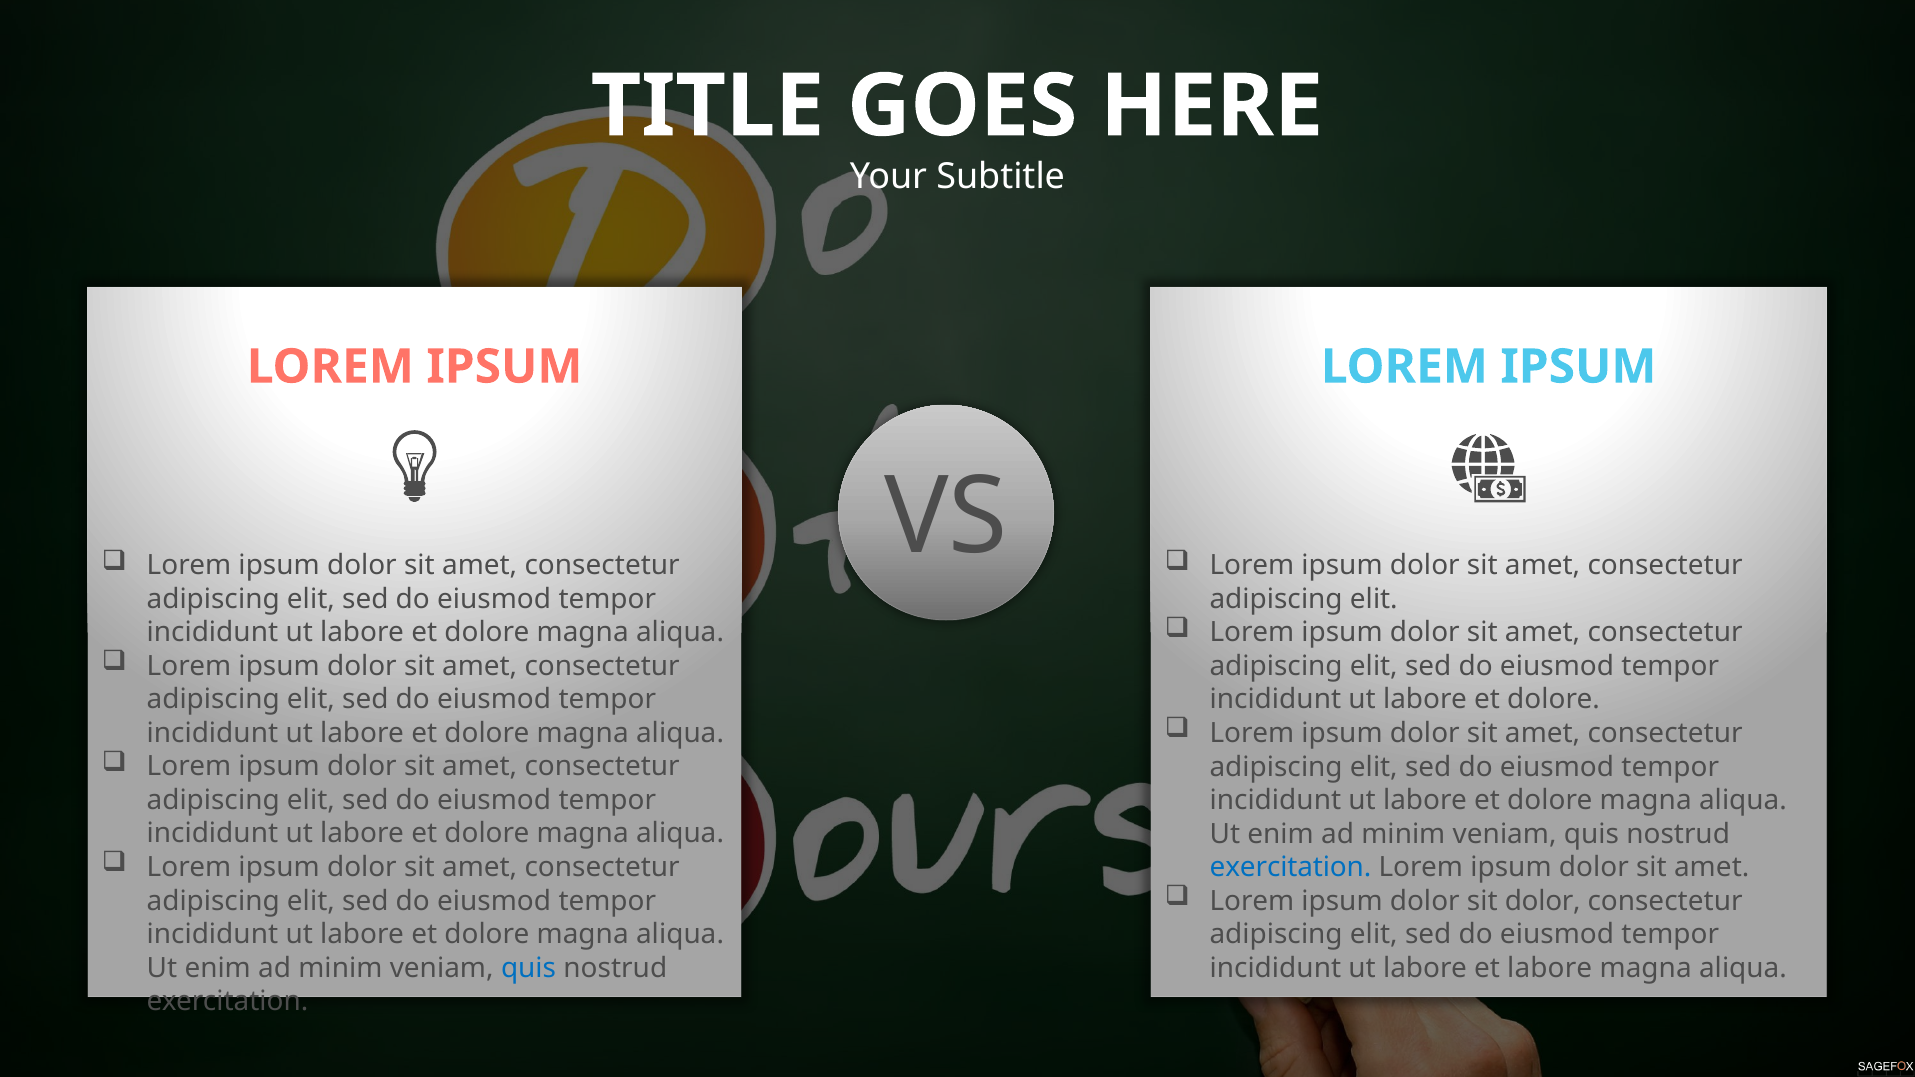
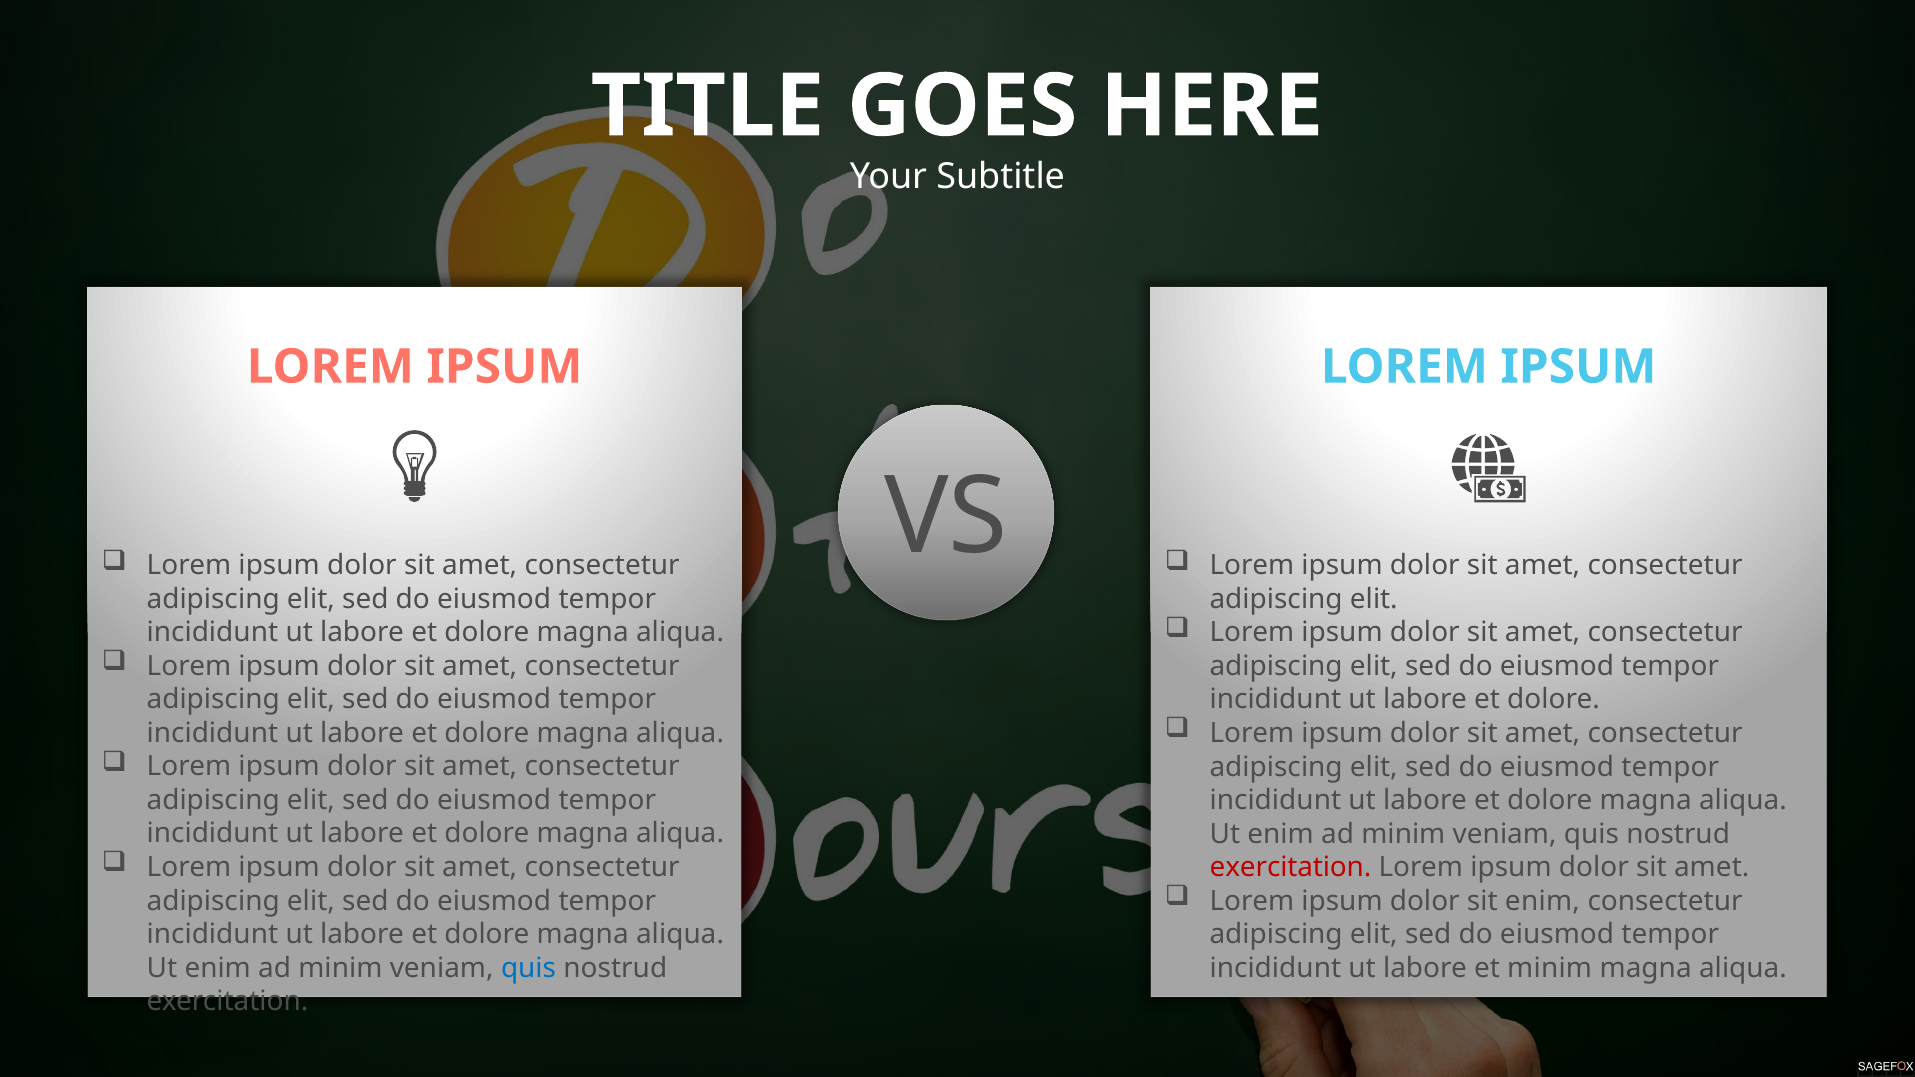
exercitation colour: blue -> red (1291, 868)
sit dolor: dolor -> enim (1542, 901)
et labore: labore -> minim (1550, 968)
